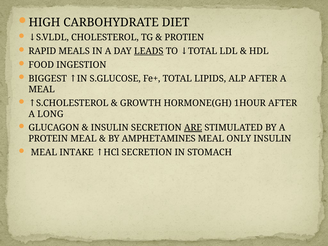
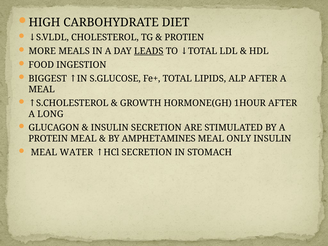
RAPID: RAPID -> MORE (42, 51)
ARE underline: present -> none (193, 128)
INTAKE: INTAKE -> WATER (76, 152)
